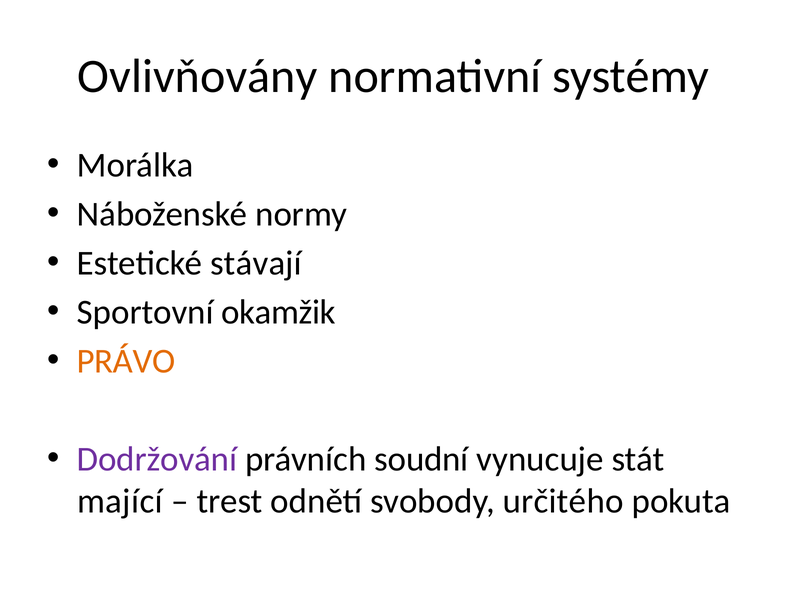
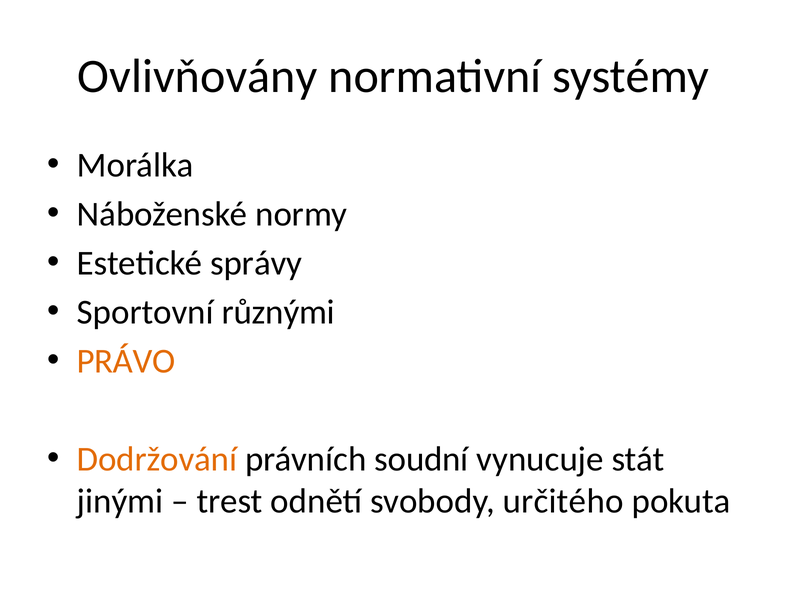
stávají: stávají -> správy (256, 263)
okamžik: okamžik -> různými (278, 312)
Dodržování colour: purple -> orange (157, 459)
mající: mající -> jinými (120, 501)
